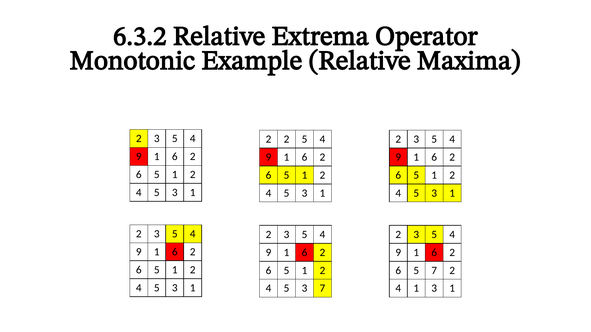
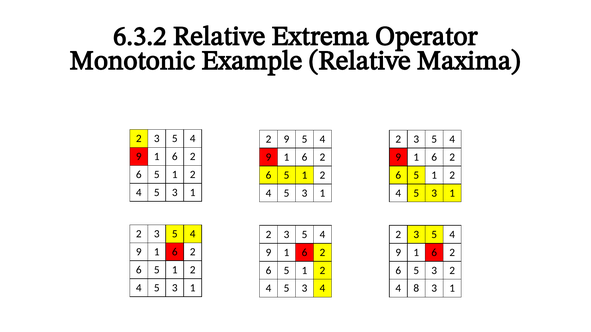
2 2: 2 -> 9 (286, 139)
6 5 7: 7 -> 3 (434, 271)
3 7: 7 -> 4 (322, 289)
4 1: 1 -> 8 (416, 289)
